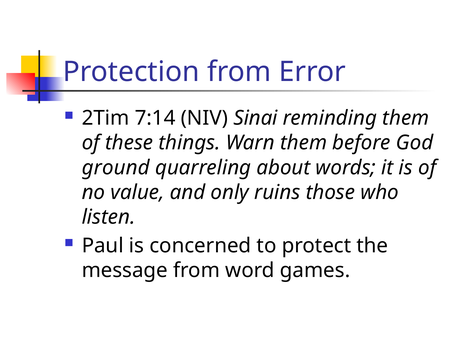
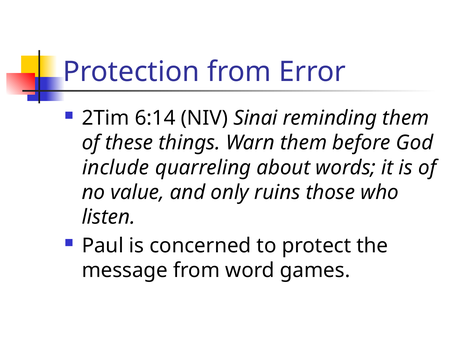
7:14: 7:14 -> 6:14 (155, 118)
ground: ground -> include (116, 167)
